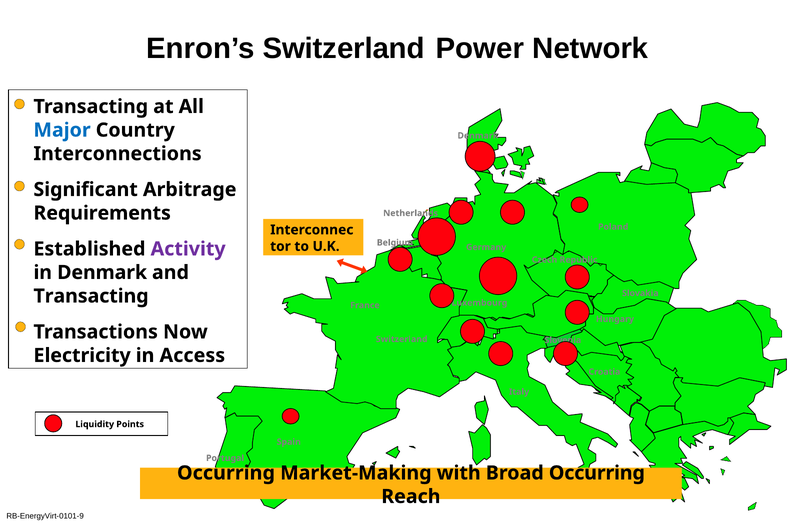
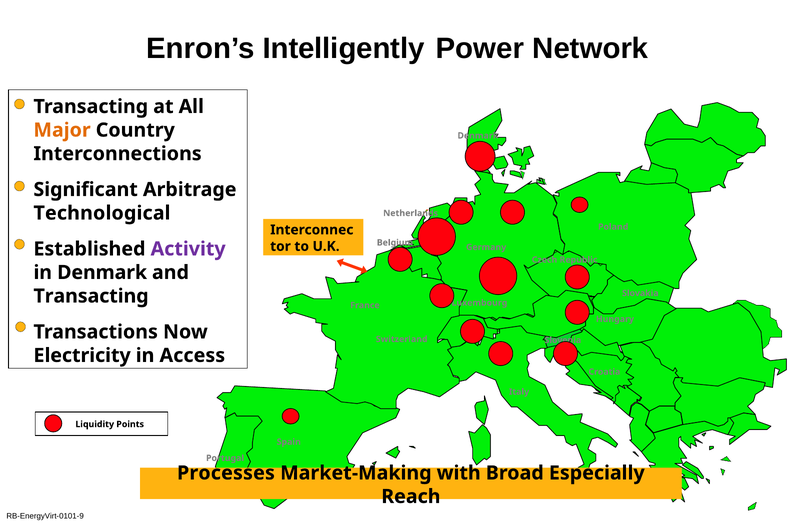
Enron’s Switzerland: Switzerland -> Intelligently (344, 49)
Major colour: blue -> orange (62, 130)
Requirements: Requirements -> Technological (102, 213)
Occurring: Occurring -> Processes (226, 473)
Broad Occurring: Occurring -> Especially (597, 473)
